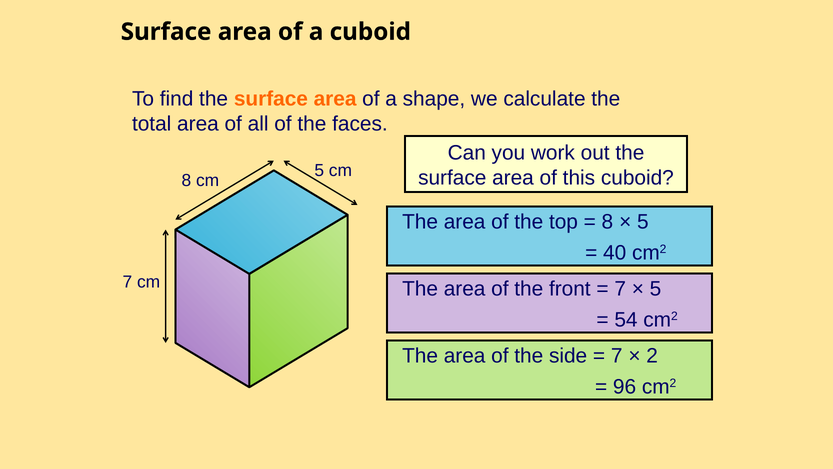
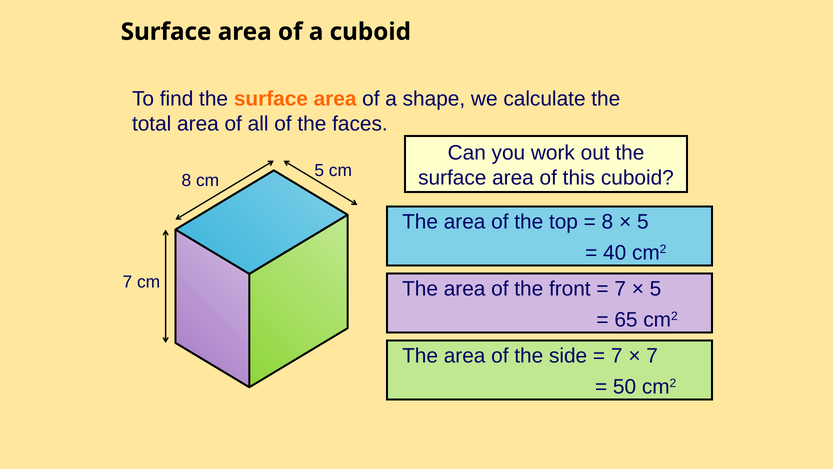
54: 54 -> 65 (626, 319)
2: 2 -> 7 (652, 356)
96: 96 -> 50 (625, 386)
